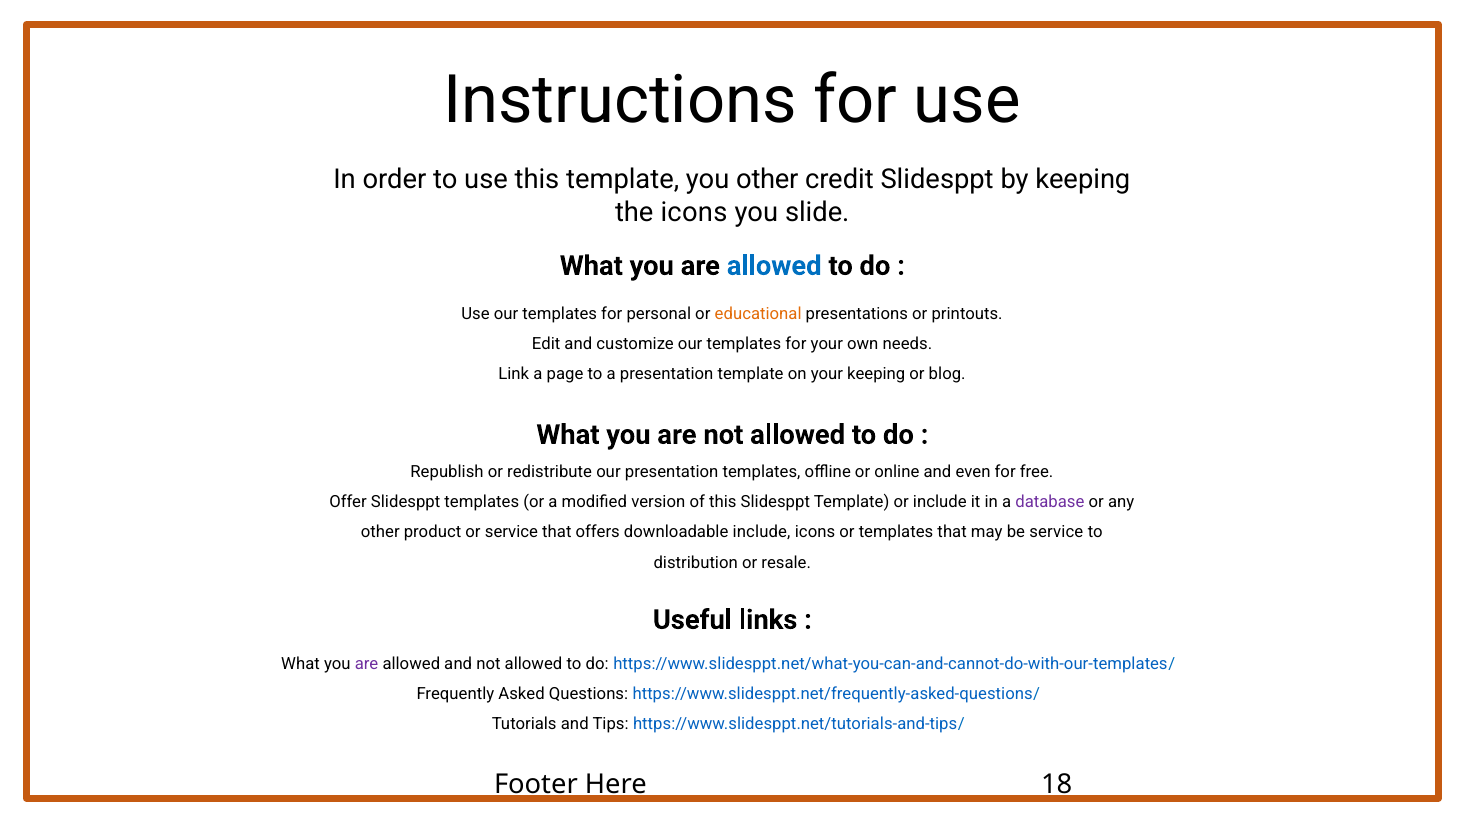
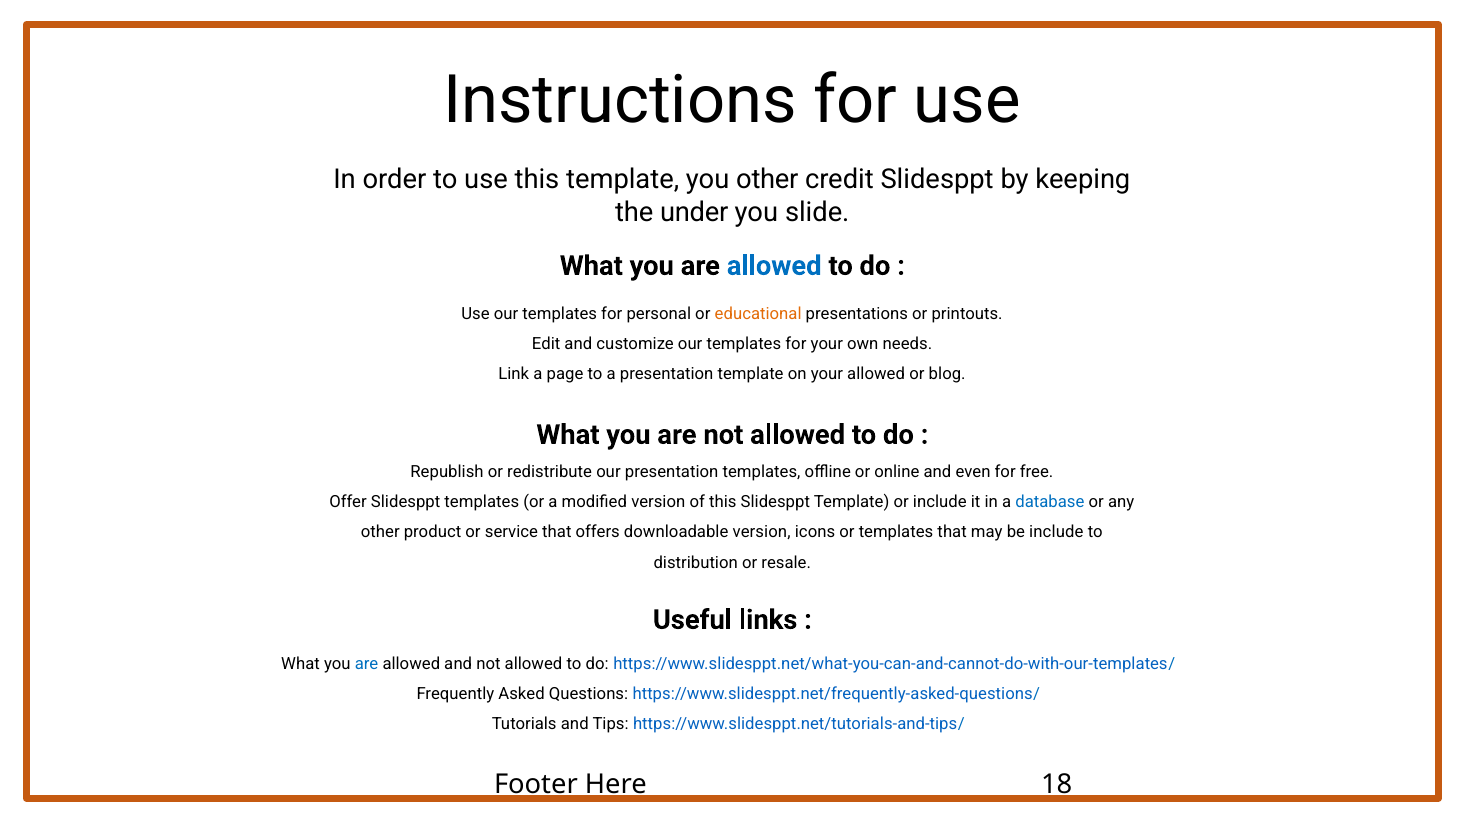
the icons: icons -> under (694, 213)
your keeping: keeping -> allowed (876, 374)
database colour: purple -> blue (1050, 502)
downloadable include: include -> version (762, 532)
be service: service -> include (1056, 532)
are colour: purple -> blue (367, 664)
